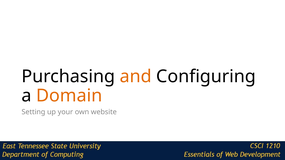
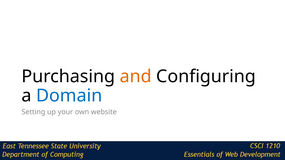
Domain colour: orange -> blue (69, 96)
